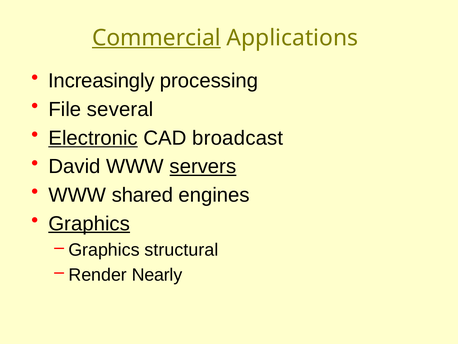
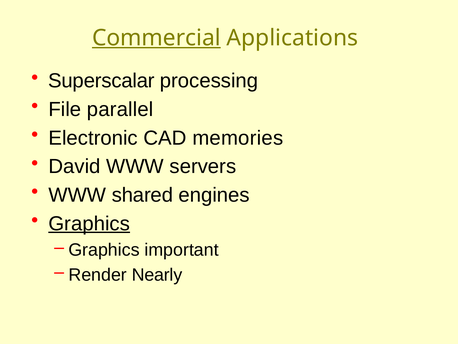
Increasingly: Increasingly -> Superscalar (101, 81)
several: several -> parallel (120, 109)
Electronic underline: present -> none (93, 138)
broadcast: broadcast -> memories (238, 138)
servers underline: present -> none (203, 166)
structural: structural -> important (182, 250)
